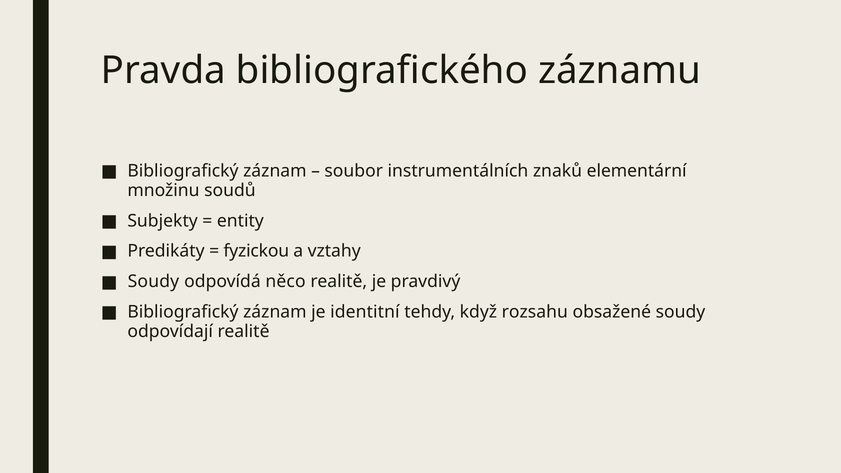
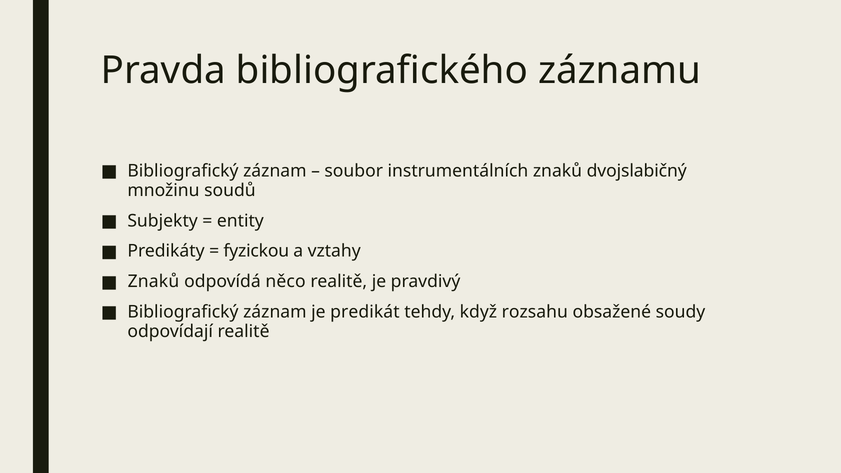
elementární: elementární -> dvojslabičný (637, 171)
Soudy: Soudy -> Znaků (153, 282)
identitní: identitní -> predikát (365, 312)
